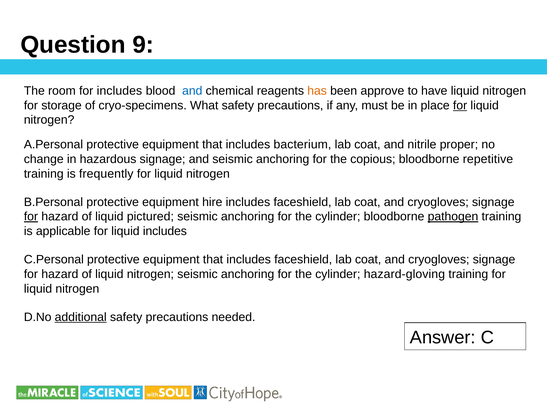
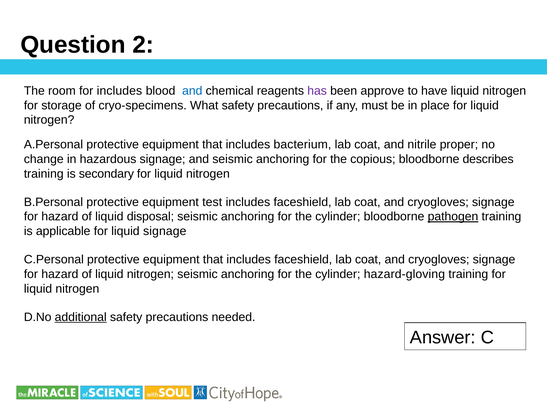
9: 9 -> 2 (143, 45)
has colour: orange -> purple (317, 91)
for underline: present -> none (460, 105)
repetitive: repetitive -> describes (488, 159)
frequently: frequently -> secondary (106, 174)
hire: hire -> test (212, 202)
for underline: present -> none (31, 217)
pictured: pictured -> disposal (150, 217)
liquid includes: includes -> signage (165, 231)
